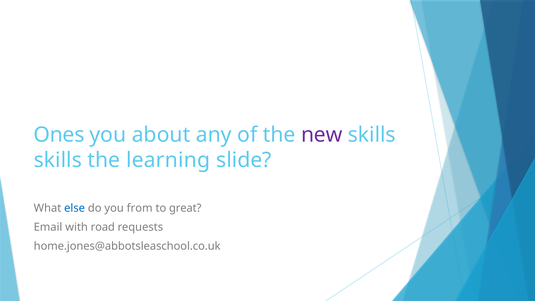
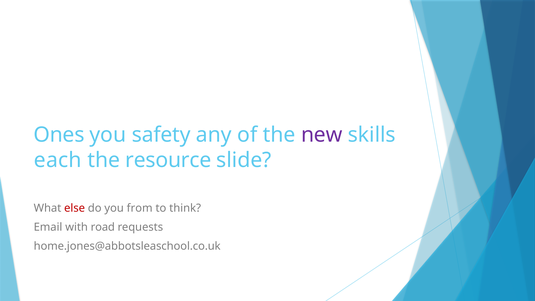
about: about -> safety (161, 135)
skills: skills -> each (58, 160)
learning: learning -> resource (168, 160)
else colour: blue -> red (75, 208)
great: great -> think (185, 208)
